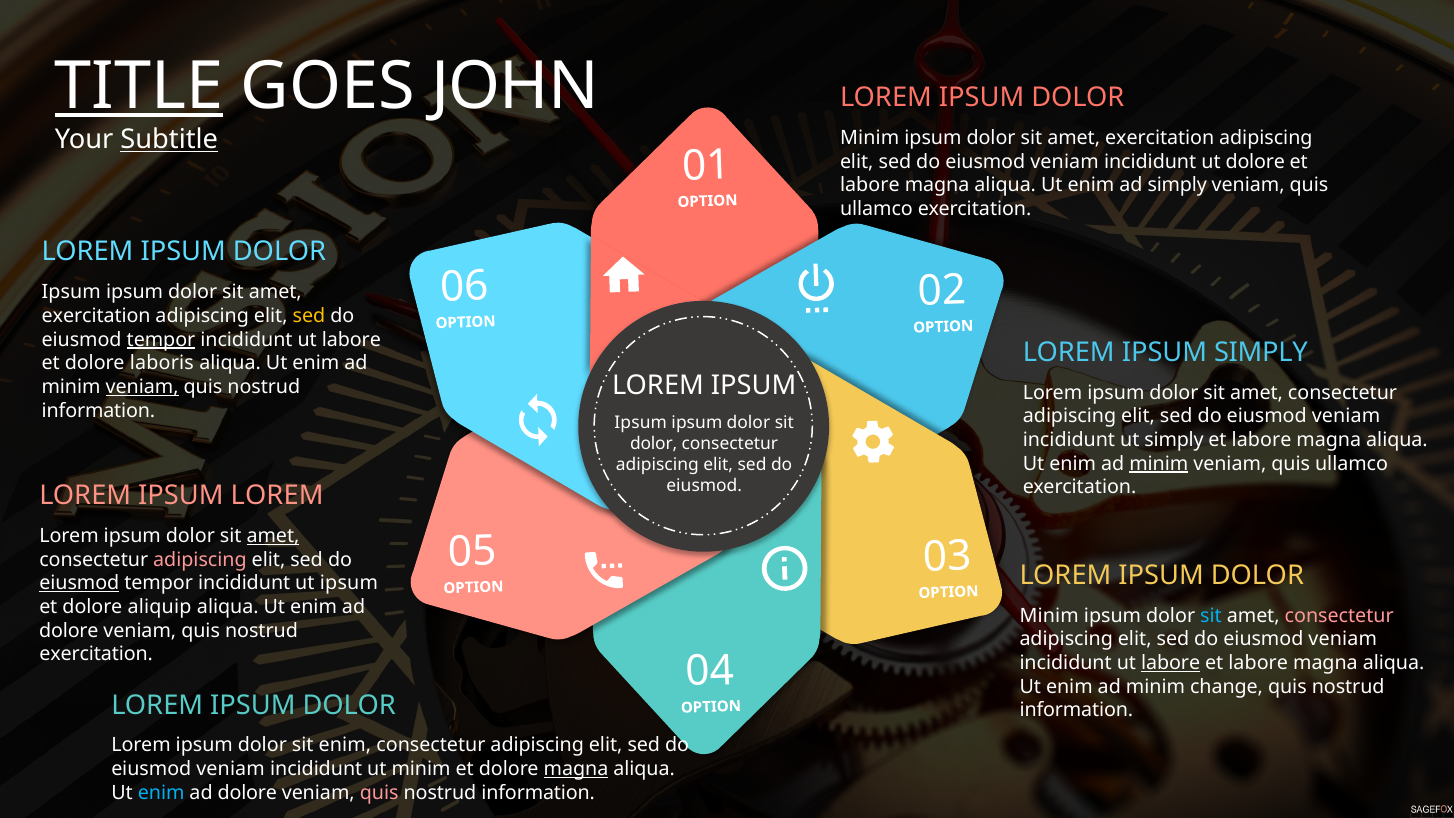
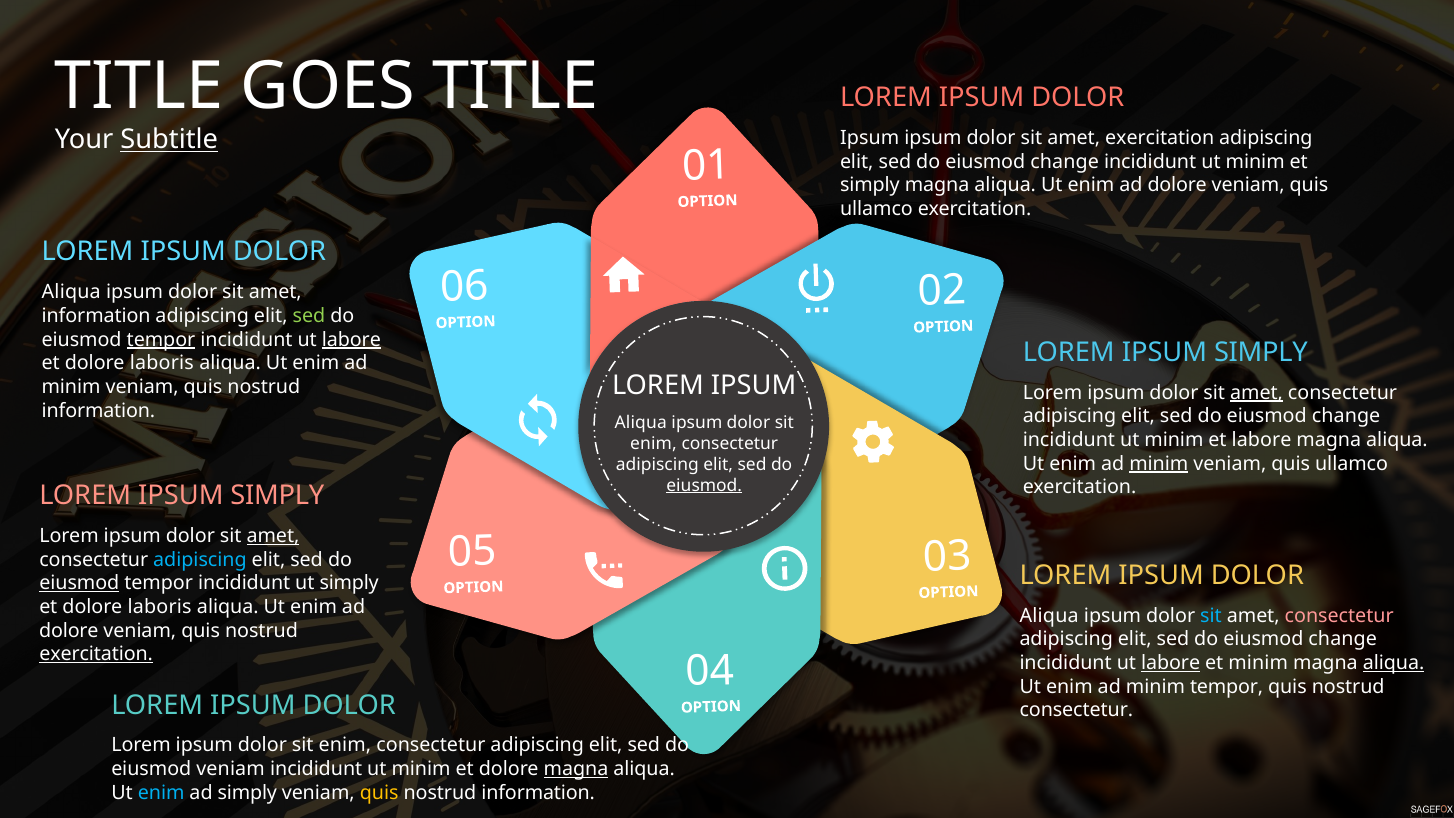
TITLE underline: present -> none (139, 86)
GOES JOHN: JOHN -> TITLE (515, 86)
Minim: Minim -> Ipsum (870, 138)
veniam: veniam -> change (1065, 162)
dolore: dolore -> minim (1255, 162)
labore: labore -> simply (870, 185)
simply: simply -> dolore (1177, 185)
Ipsum: Ipsum -> Aliqua (71, 292)
exercitation: exercitation -> information (96, 316)
sed colour: yellow -> light green (309, 316)
labore underline: none -> present (351, 340)
veniam underline: present -> none (142, 387)
amet underline: none -> present (1257, 392)
veniam: veniam -> change (1346, 416)
Ipsum: Ipsum -> Aliqua (641, 422)
simply: simply -> minim (1174, 440)
dolor: dolor -> enim (654, 443)
eiusmod underline: none -> present (704, 485)
LOREM: LOREM -> SIMPLY (277, 496)
adipiscing colour: pink -> light blue (200, 560)
ut ipsum: ipsum -> simply (349, 583)
aliquip: aliquip -> laboris (160, 607)
Minim: Minim -> Aliqua (1049, 616)
veniam: veniam -> change (1343, 639)
exercitation underline: none -> present (96, 654)
labore: labore -> minim (1258, 663)
aliqua underline: none -> present (1394, 663)
minim change: change -> tempor (1227, 687)
information: information -> consectetur (1076, 710)
dolore: dolore -> simply (247, 793)
quis colour: pink -> yellow (379, 793)
